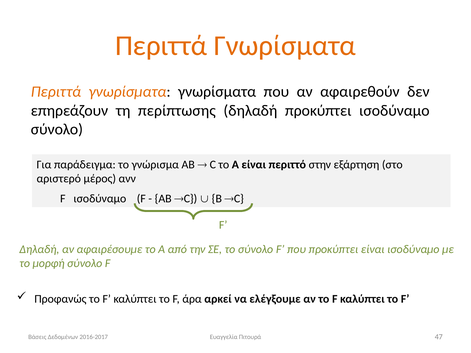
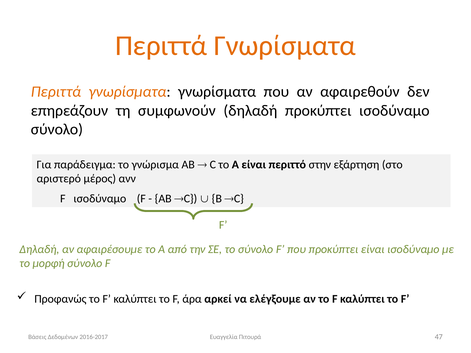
περίπτωσης: περίπτωσης -> συμφωνούν (177, 111)
